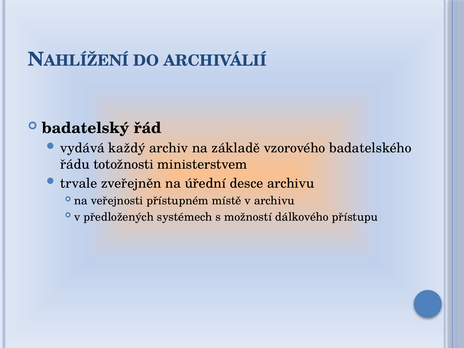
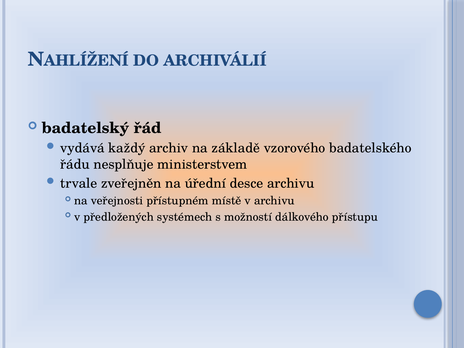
totožnosti: totožnosti -> nesplňuje (124, 164)
